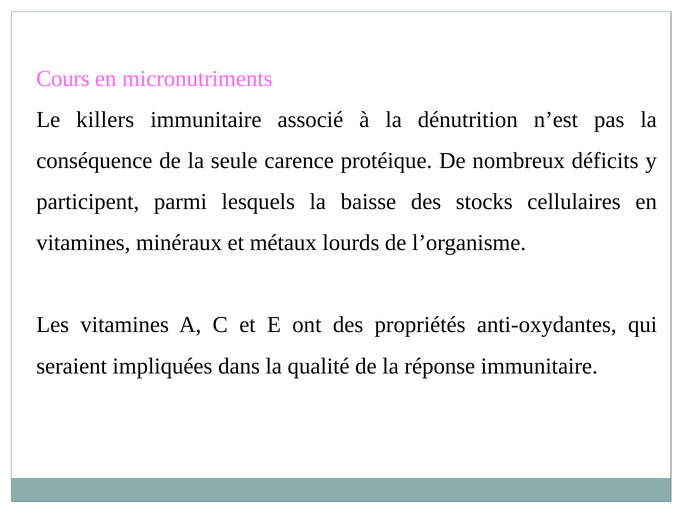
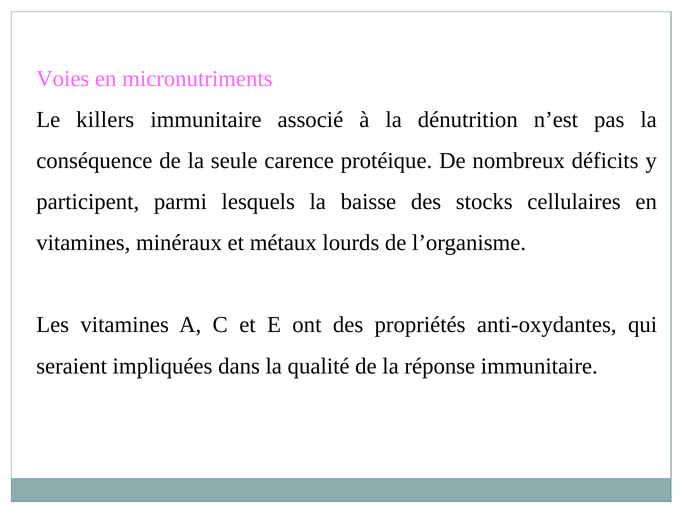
Cours: Cours -> Voies (63, 79)
